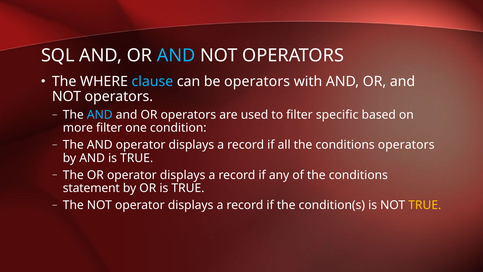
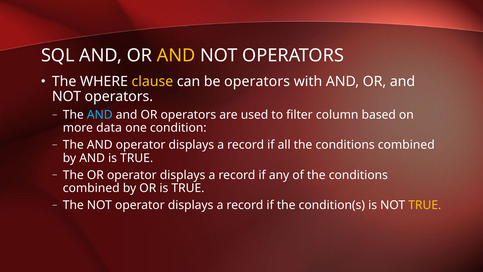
AND colour: light blue -> yellow (176, 56)
clause colour: light blue -> yellow (152, 81)
specific: specific -> column (337, 115)
more filter: filter -> data (109, 128)
all the conditions operators: operators -> combined (406, 145)
statement: statement -> combined (91, 188)
